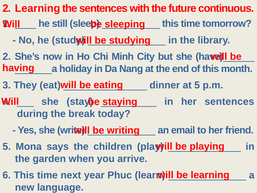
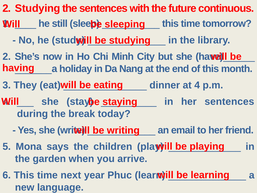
2 Learning: Learning -> Studying (38, 8)
at 5: 5 -> 4 (197, 85)
